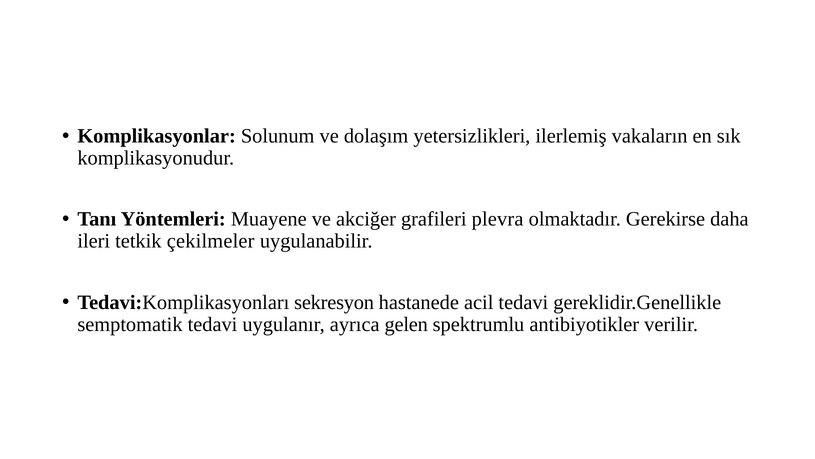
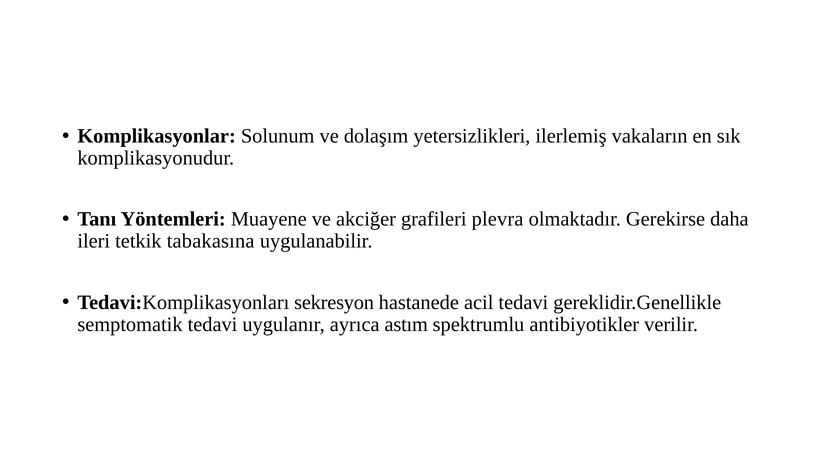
çekilmeler: çekilmeler -> tabakasına (211, 241)
gelen: gelen -> astım (406, 324)
